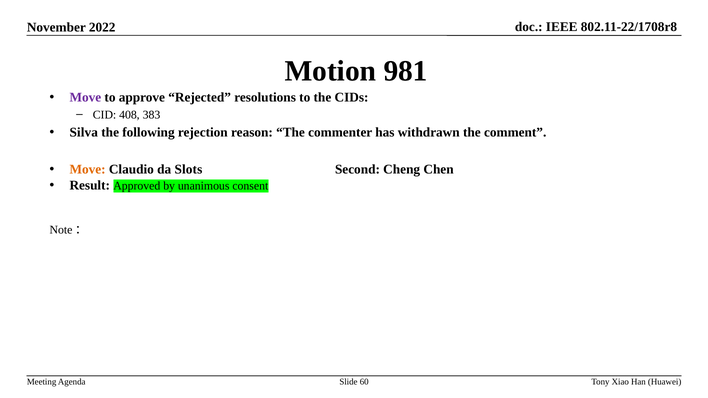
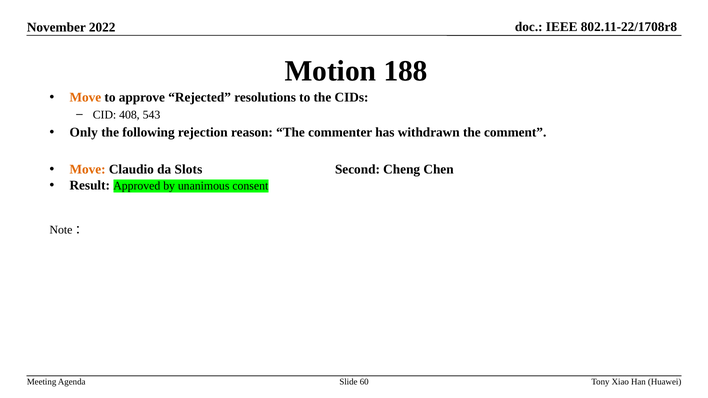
981: 981 -> 188 (406, 71)
Move colour: purple -> orange (85, 97)
383: 383 -> 543 (151, 115)
Silva: Silva -> Only (84, 133)
